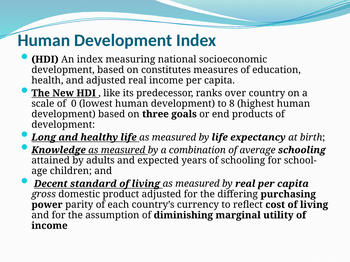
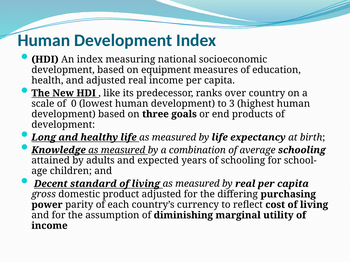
constitutes: constitutes -> equipment (166, 70)
8: 8 -> 3 (232, 104)
